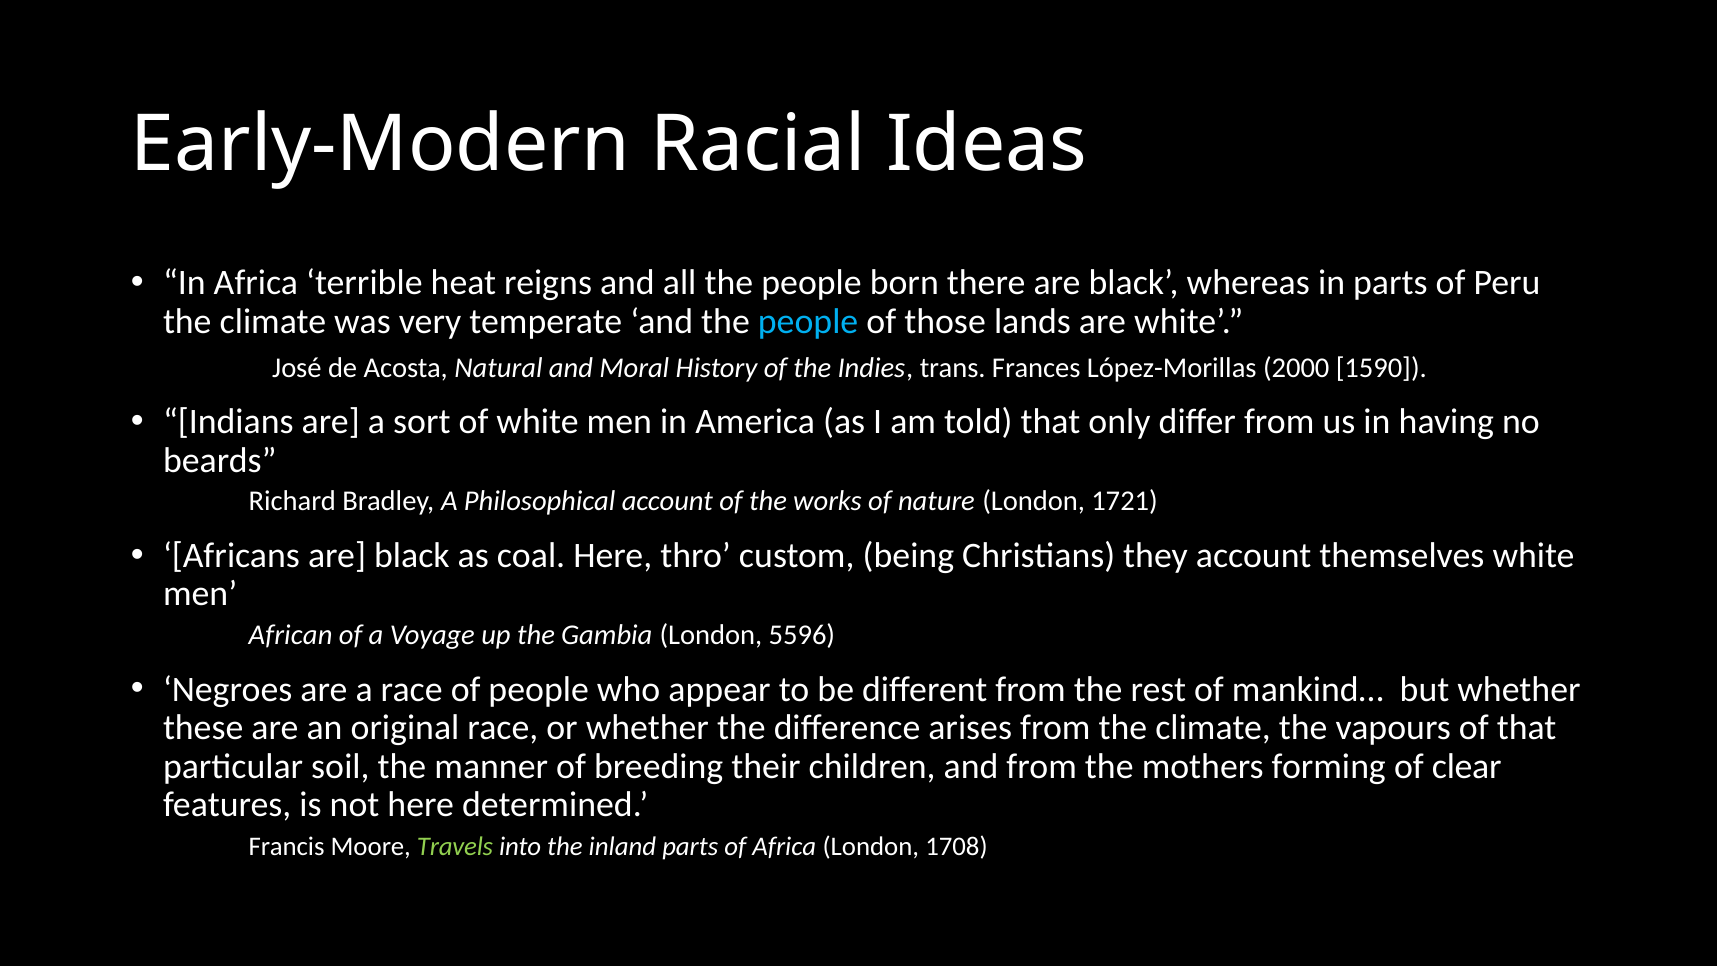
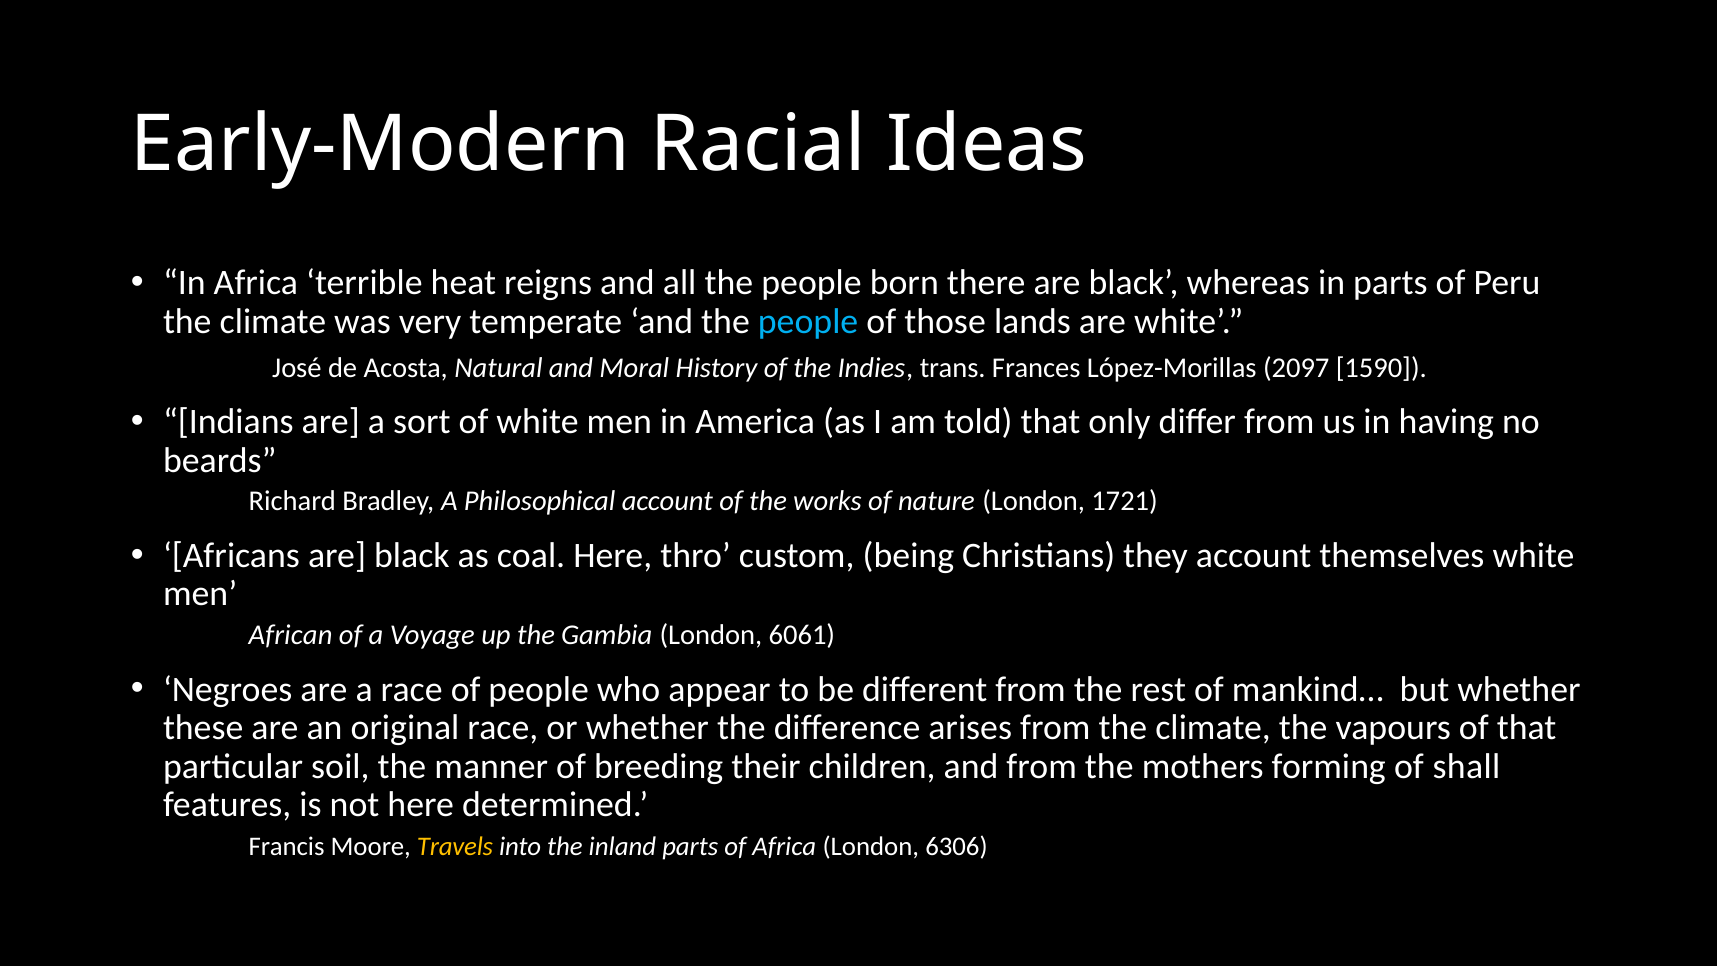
2000: 2000 -> 2097 (1296, 368)
5596: 5596 -> 6061 (802, 635)
clear: clear -> shall (1466, 766)
Travels colour: light green -> yellow (455, 847)
1708: 1708 -> 6306 (956, 847)
